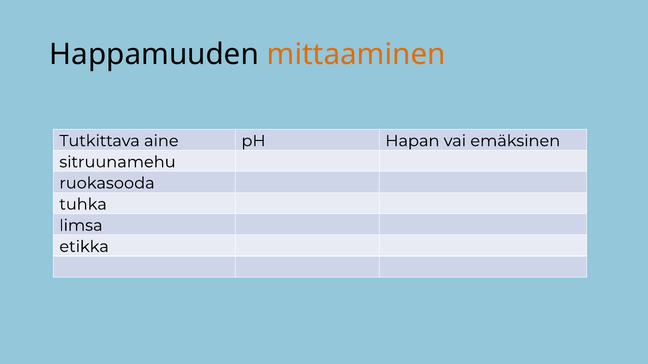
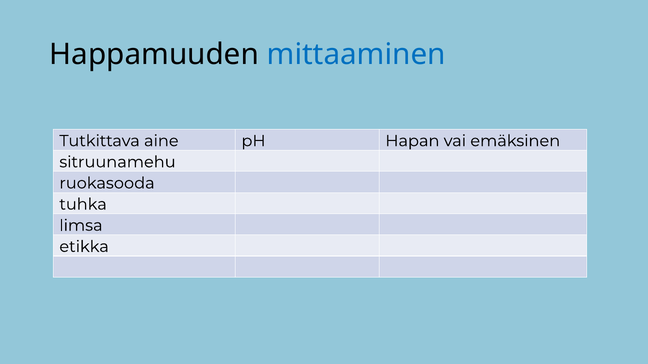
mittaaminen colour: orange -> blue (356, 54)
